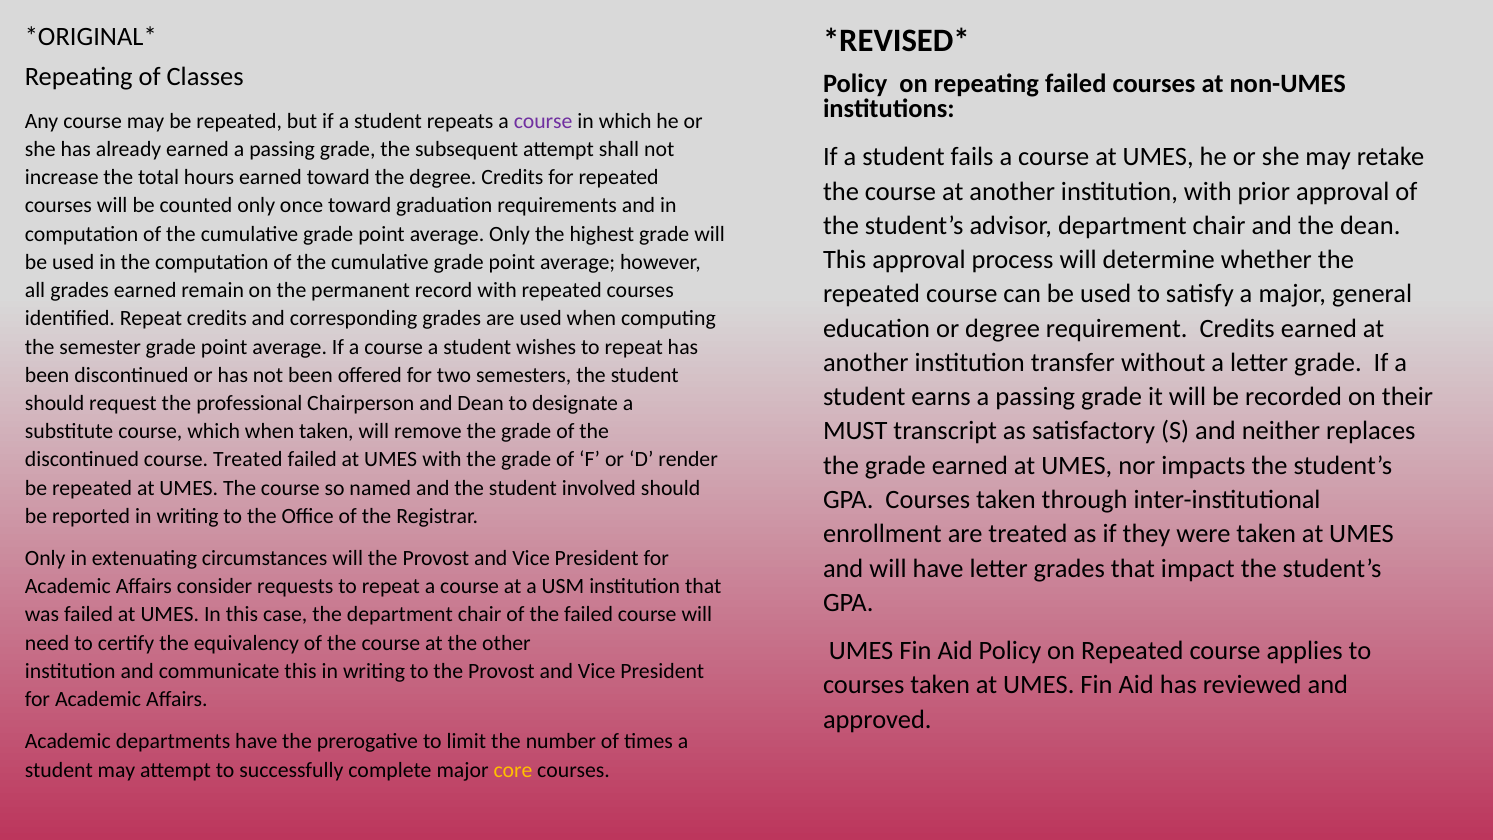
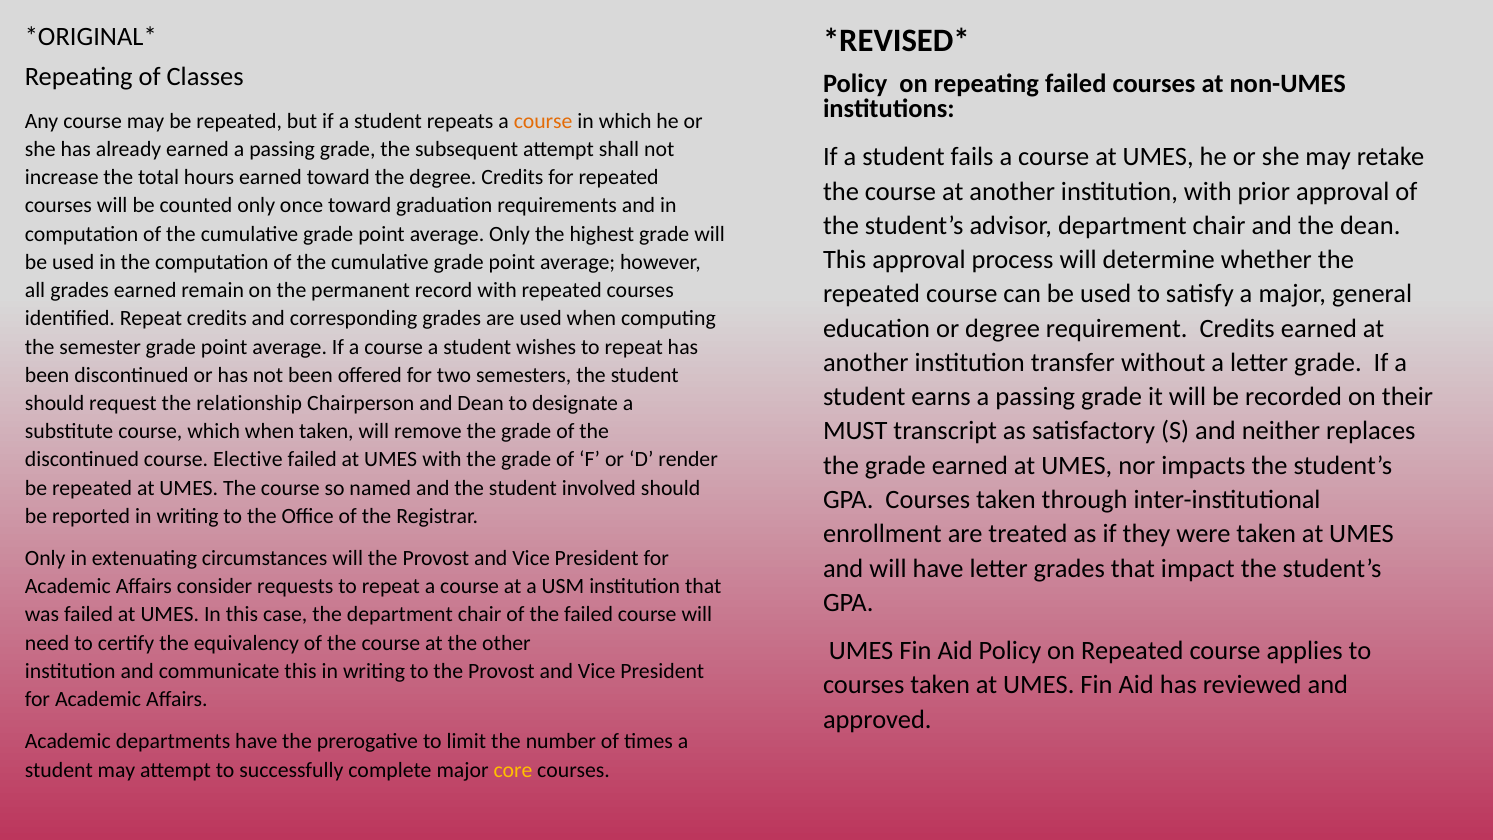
course colour: purple -> orange (543, 121)
professional: professional -> relationship (249, 403)
course Treated: Treated -> Elective (248, 460)
